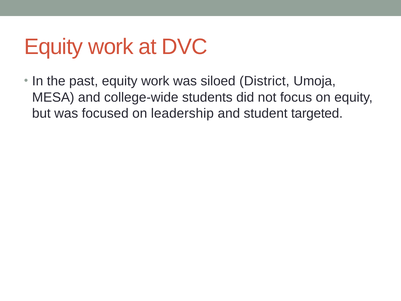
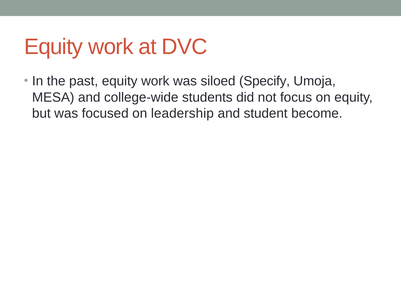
District: District -> Specify (265, 81)
targeted: targeted -> become (317, 113)
